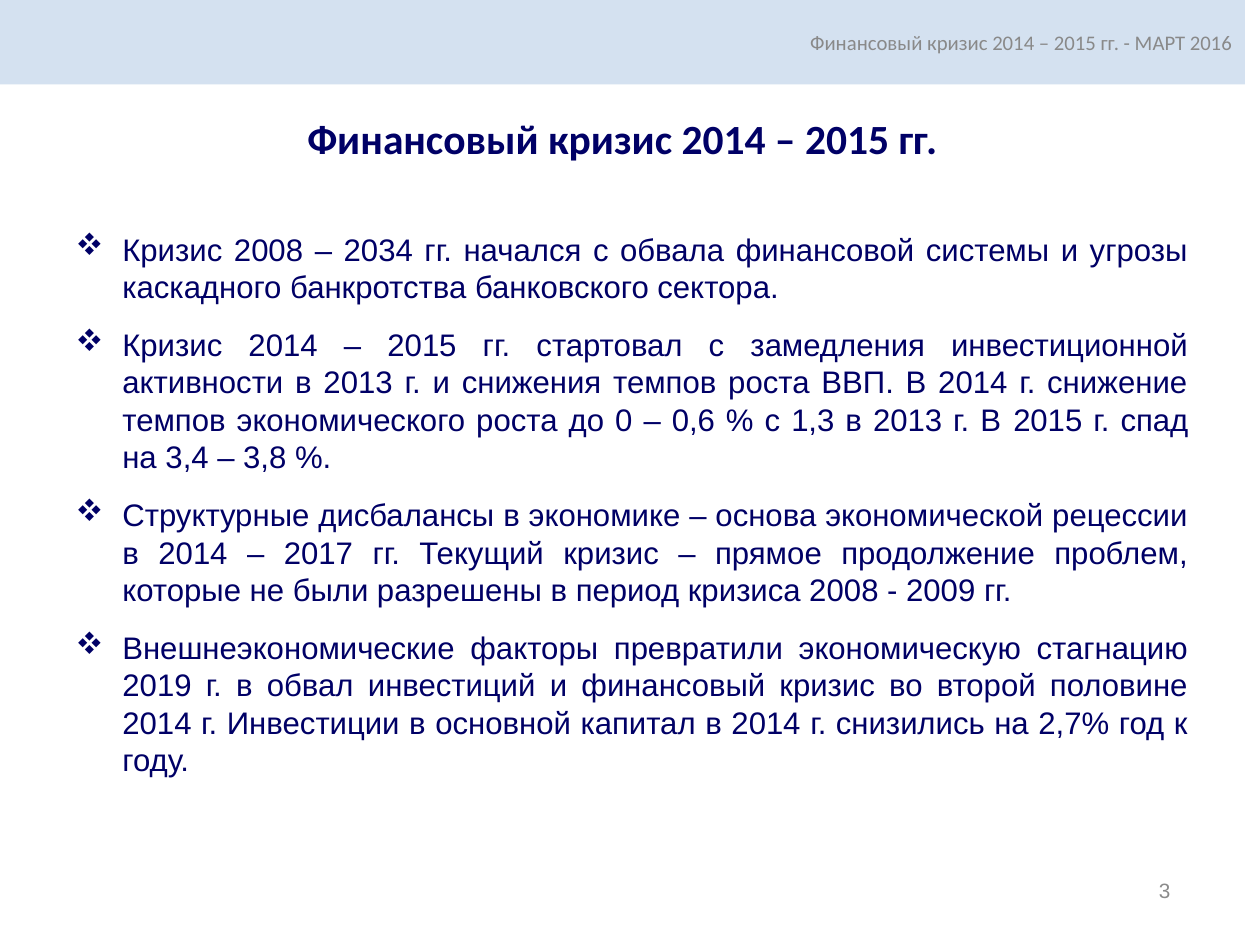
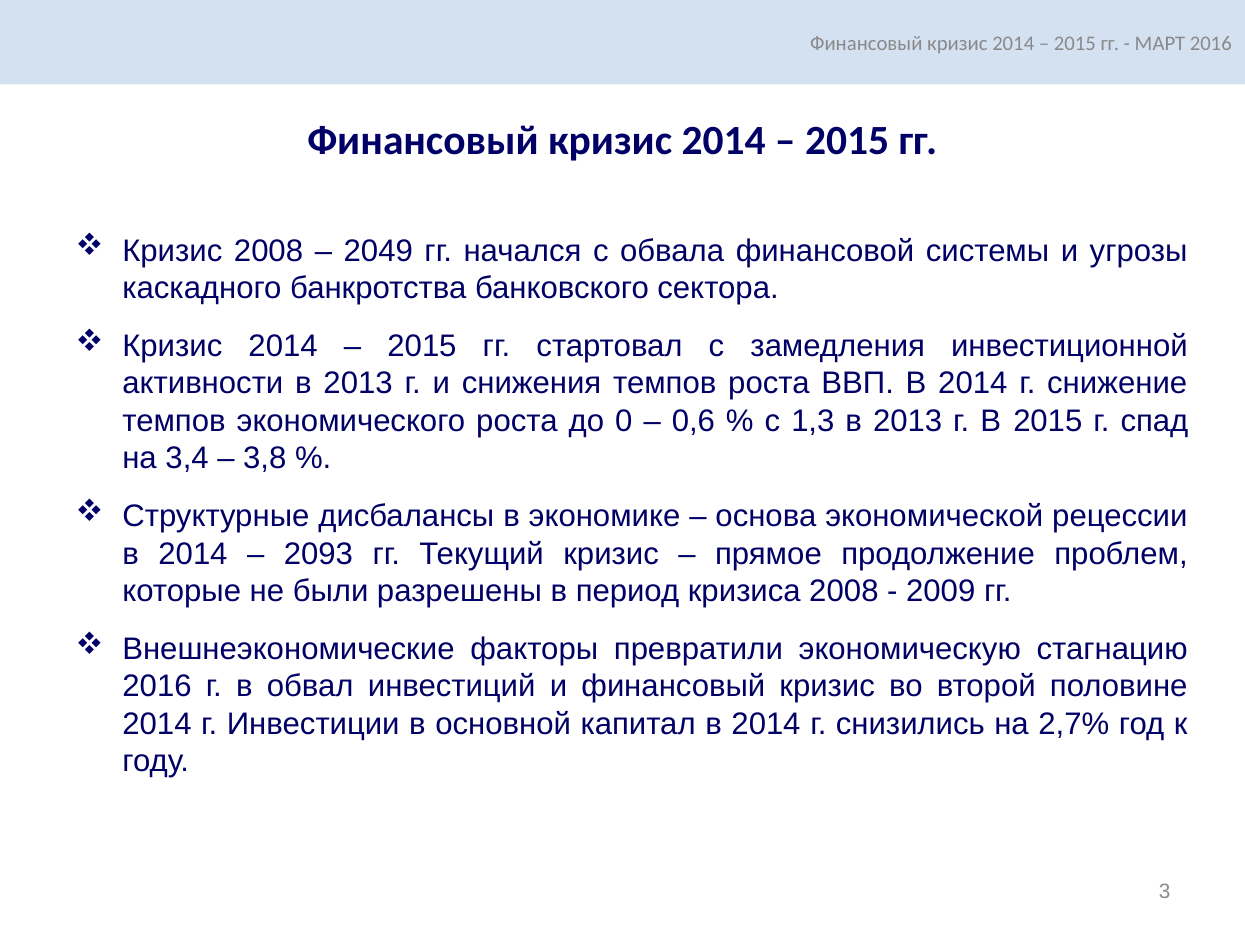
2034: 2034 -> 2049 (378, 251)
2017: 2017 -> 2093 (318, 554)
2019: 2019 -> 2016 (157, 686)
